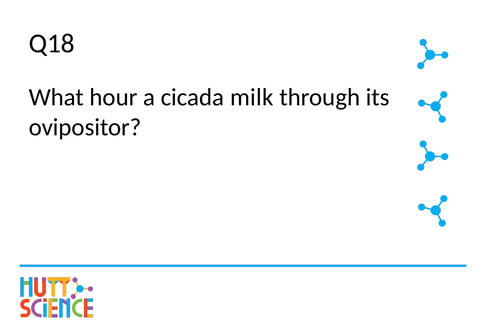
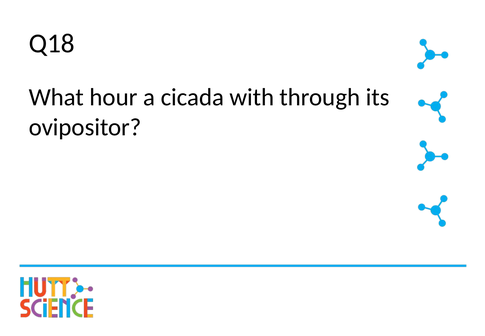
milk: milk -> with (252, 97)
